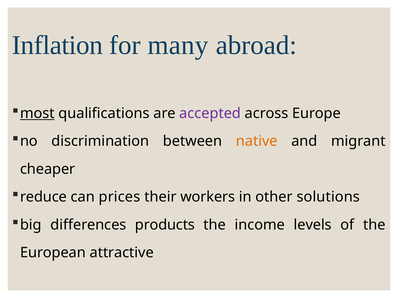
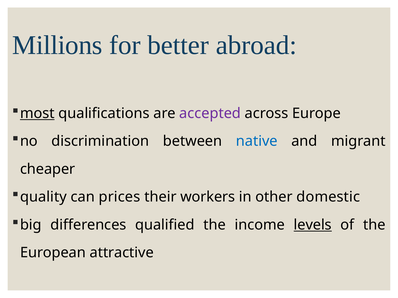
Inflation: Inflation -> Millions (57, 45)
many: many -> better (178, 45)
native colour: orange -> blue (257, 141)
reduce: reduce -> quality (43, 197)
solutions: solutions -> domestic (328, 197)
products: products -> qualified (165, 225)
levels underline: none -> present (313, 225)
